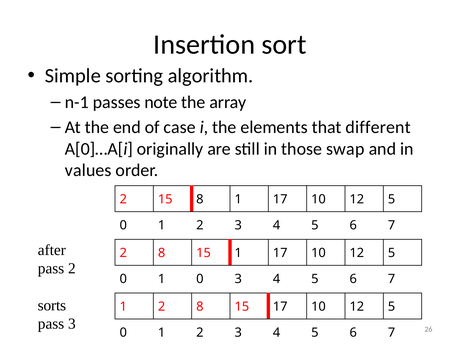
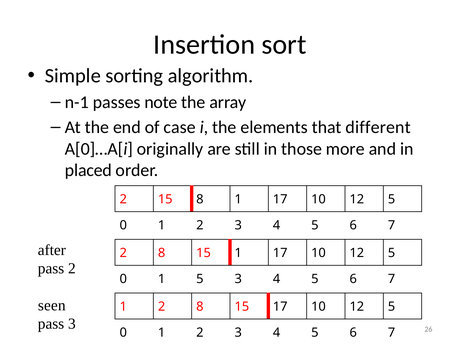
swap: swap -> more (345, 149)
values: values -> placed (88, 170)
1 0: 0 -> 5 (200, 279)
sorts: sorts -> seen (52, 305)
